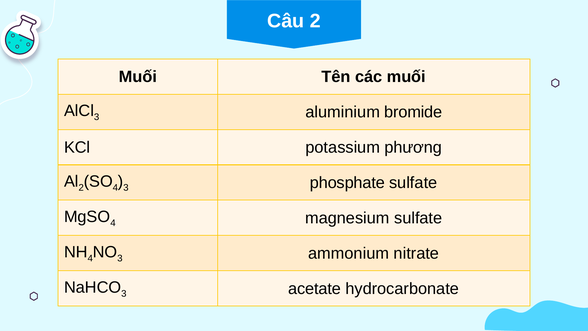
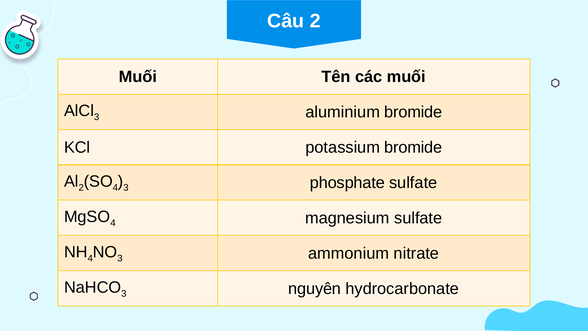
potassium phương: phương -> bromide (413, 147)
acetate: acetate -> nguyên (315, 288)
